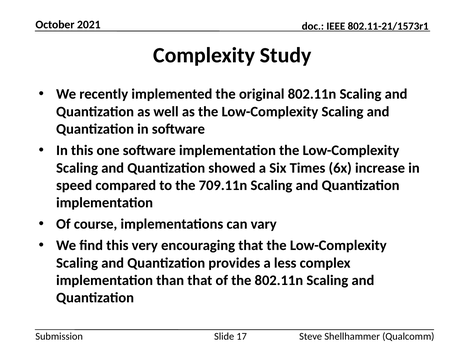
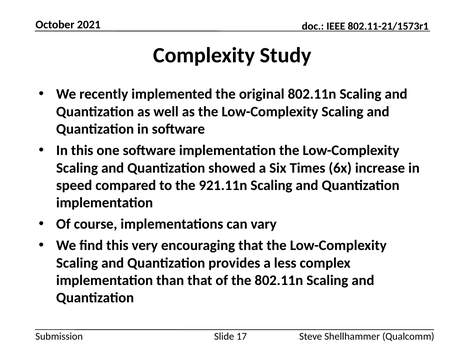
709.11n: 709.11n -> 921.11n (223, 185)
